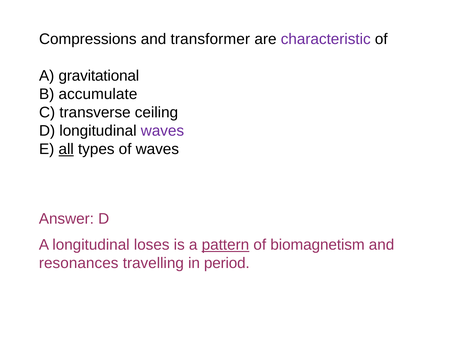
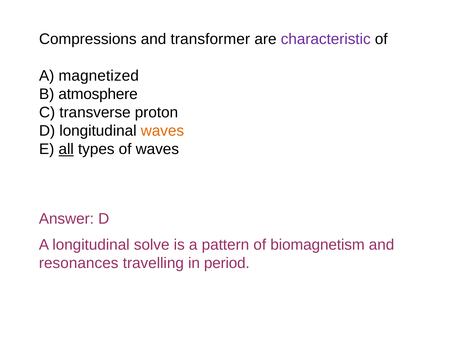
gravitational: gravitational -> magnetized (99, 76)
accumulate: accumulate -> atmosphere (98, 94)
ceiling: ceiling -> proton (156, 112)
waves colour: purple -> orange (162, 131)
loses: loses -> solve (152, 245)
pattern underline: present -> none (225, 245)
